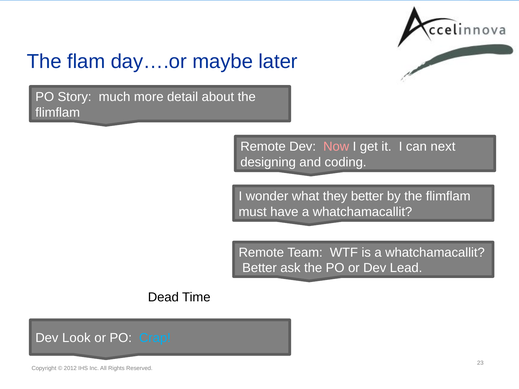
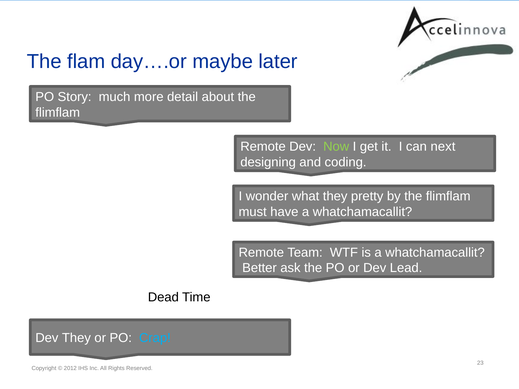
Now colour: pink -> light green (336, 147)
they better: better -> pretty (367, 196)
Dev Look: Look -> They (76, 338)
